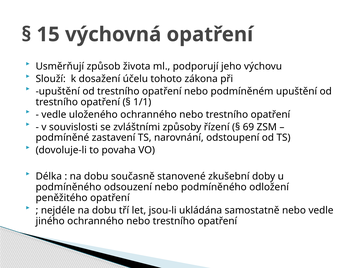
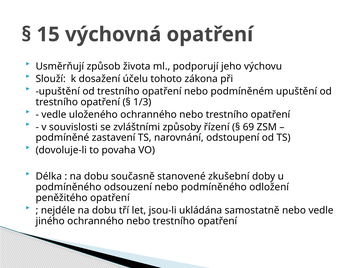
1/1: 1/1 -> 1/3 (142, 102)
